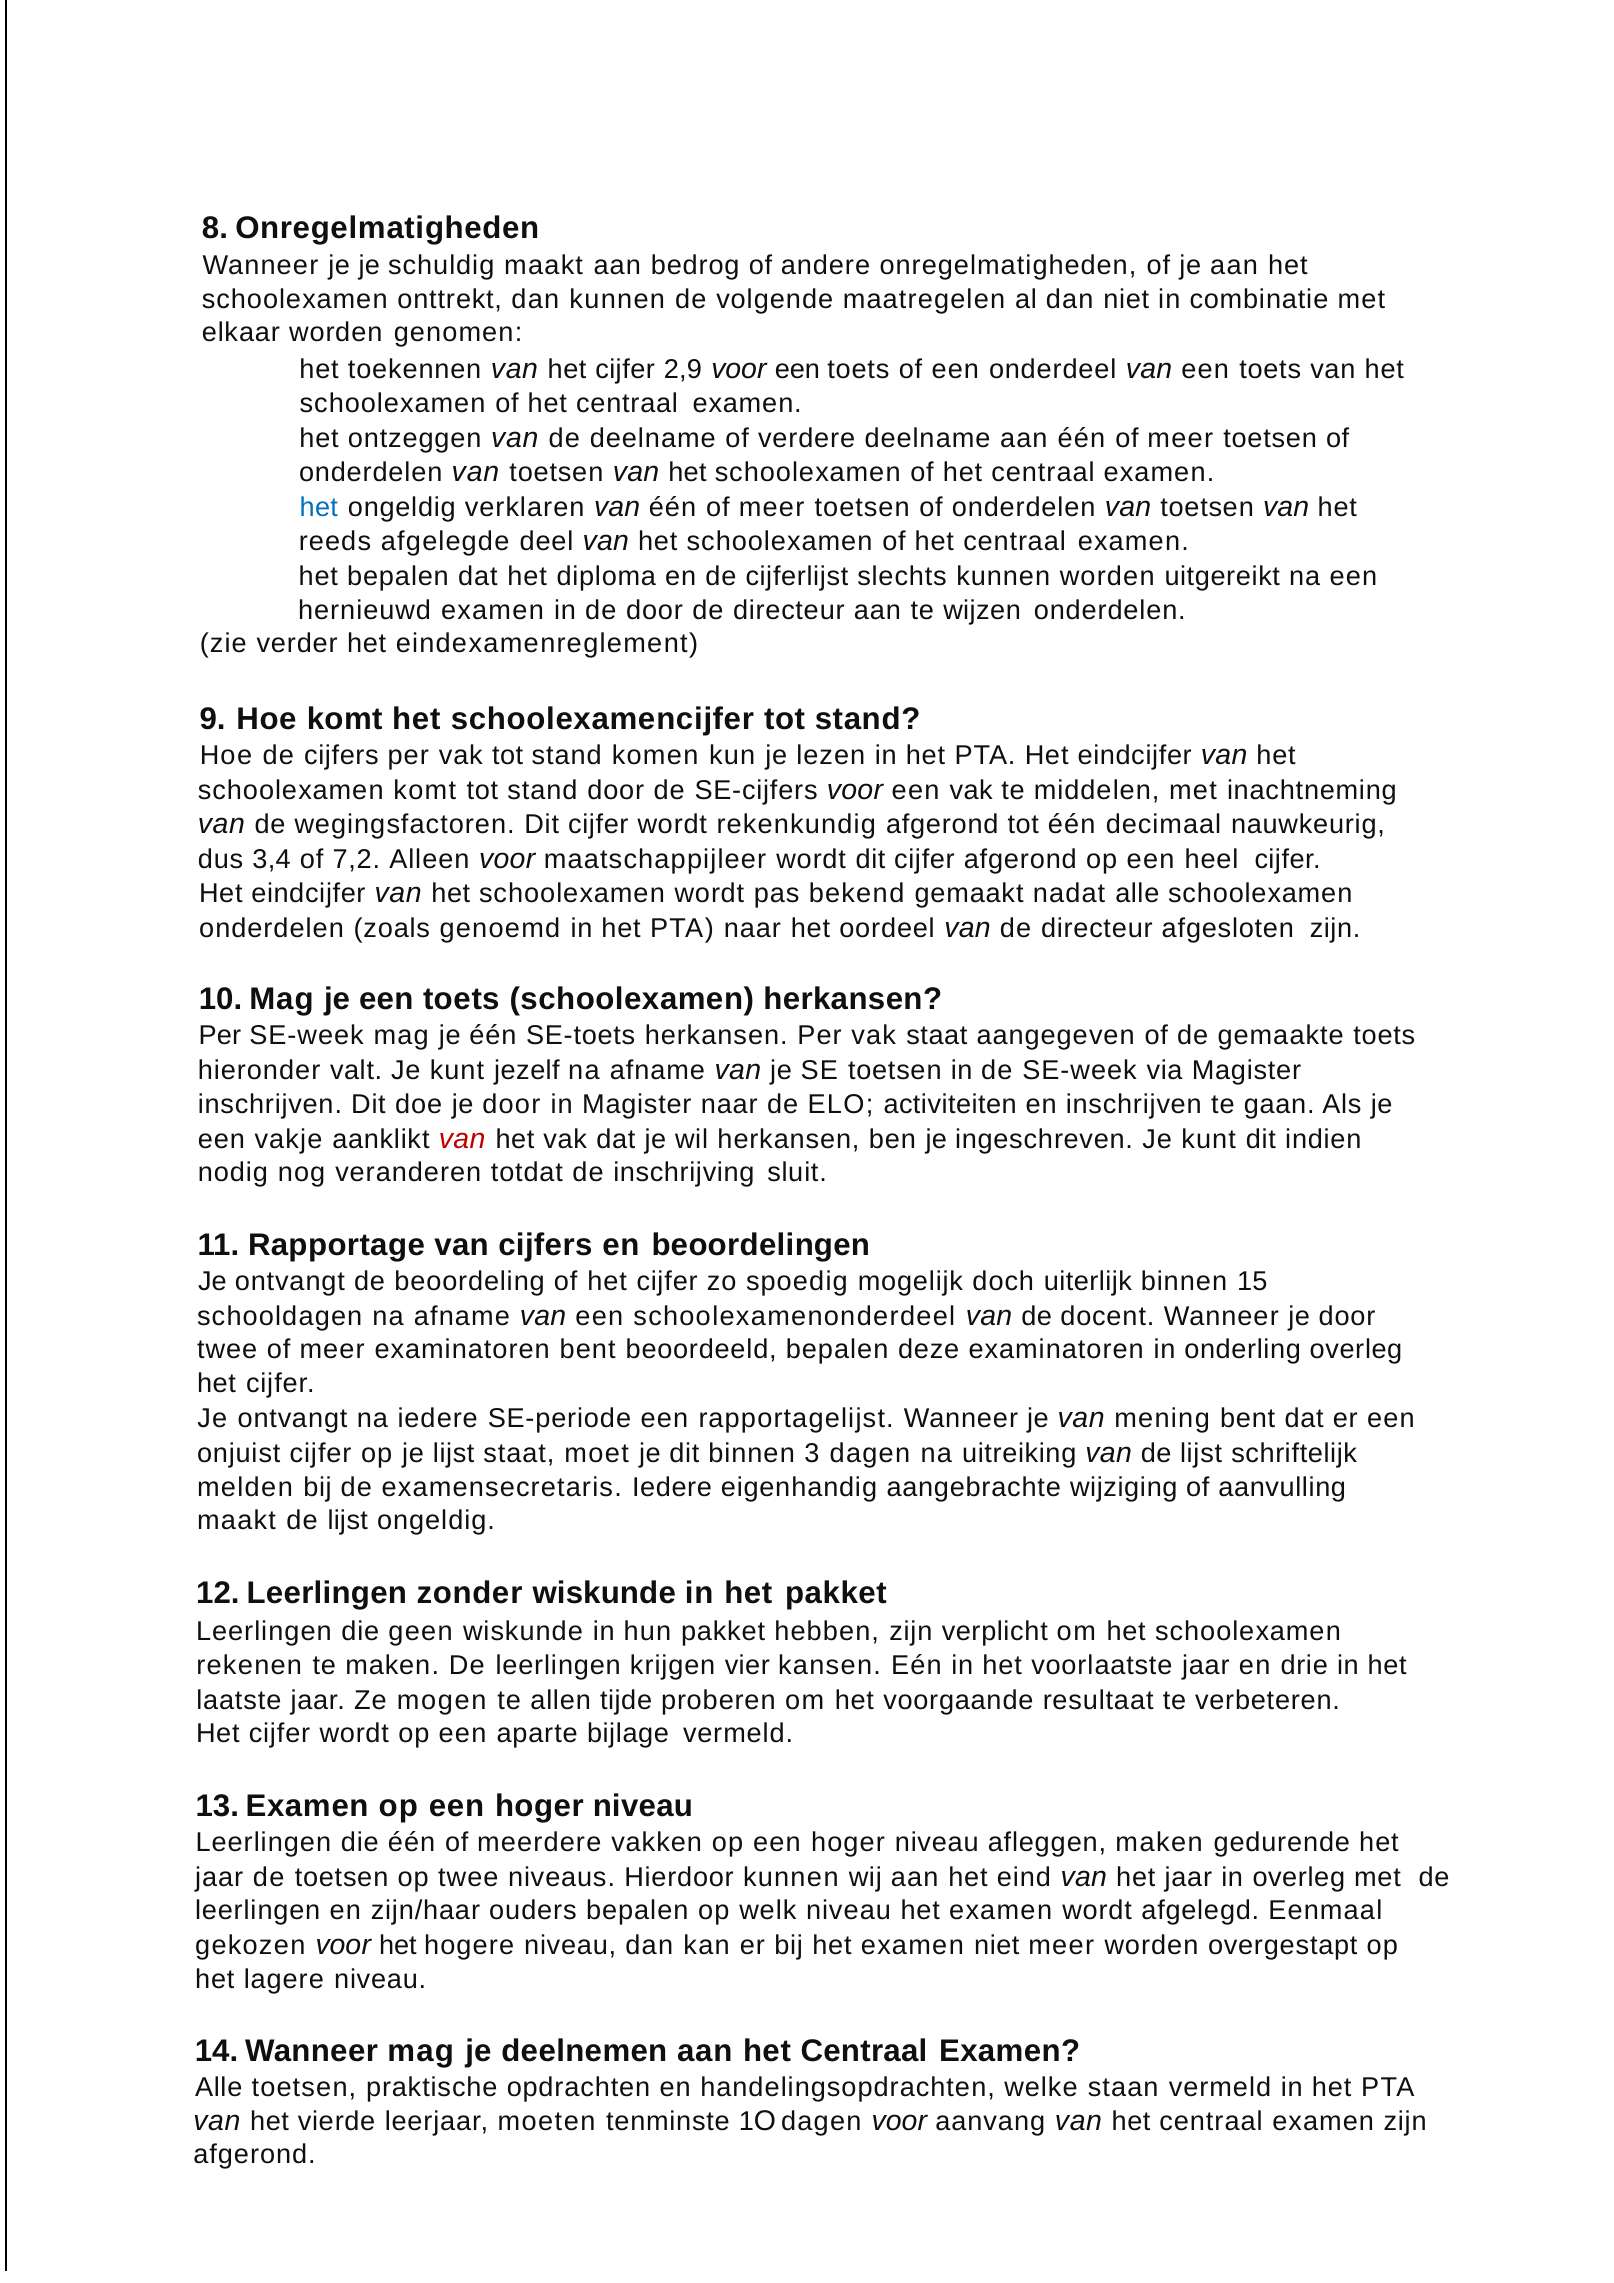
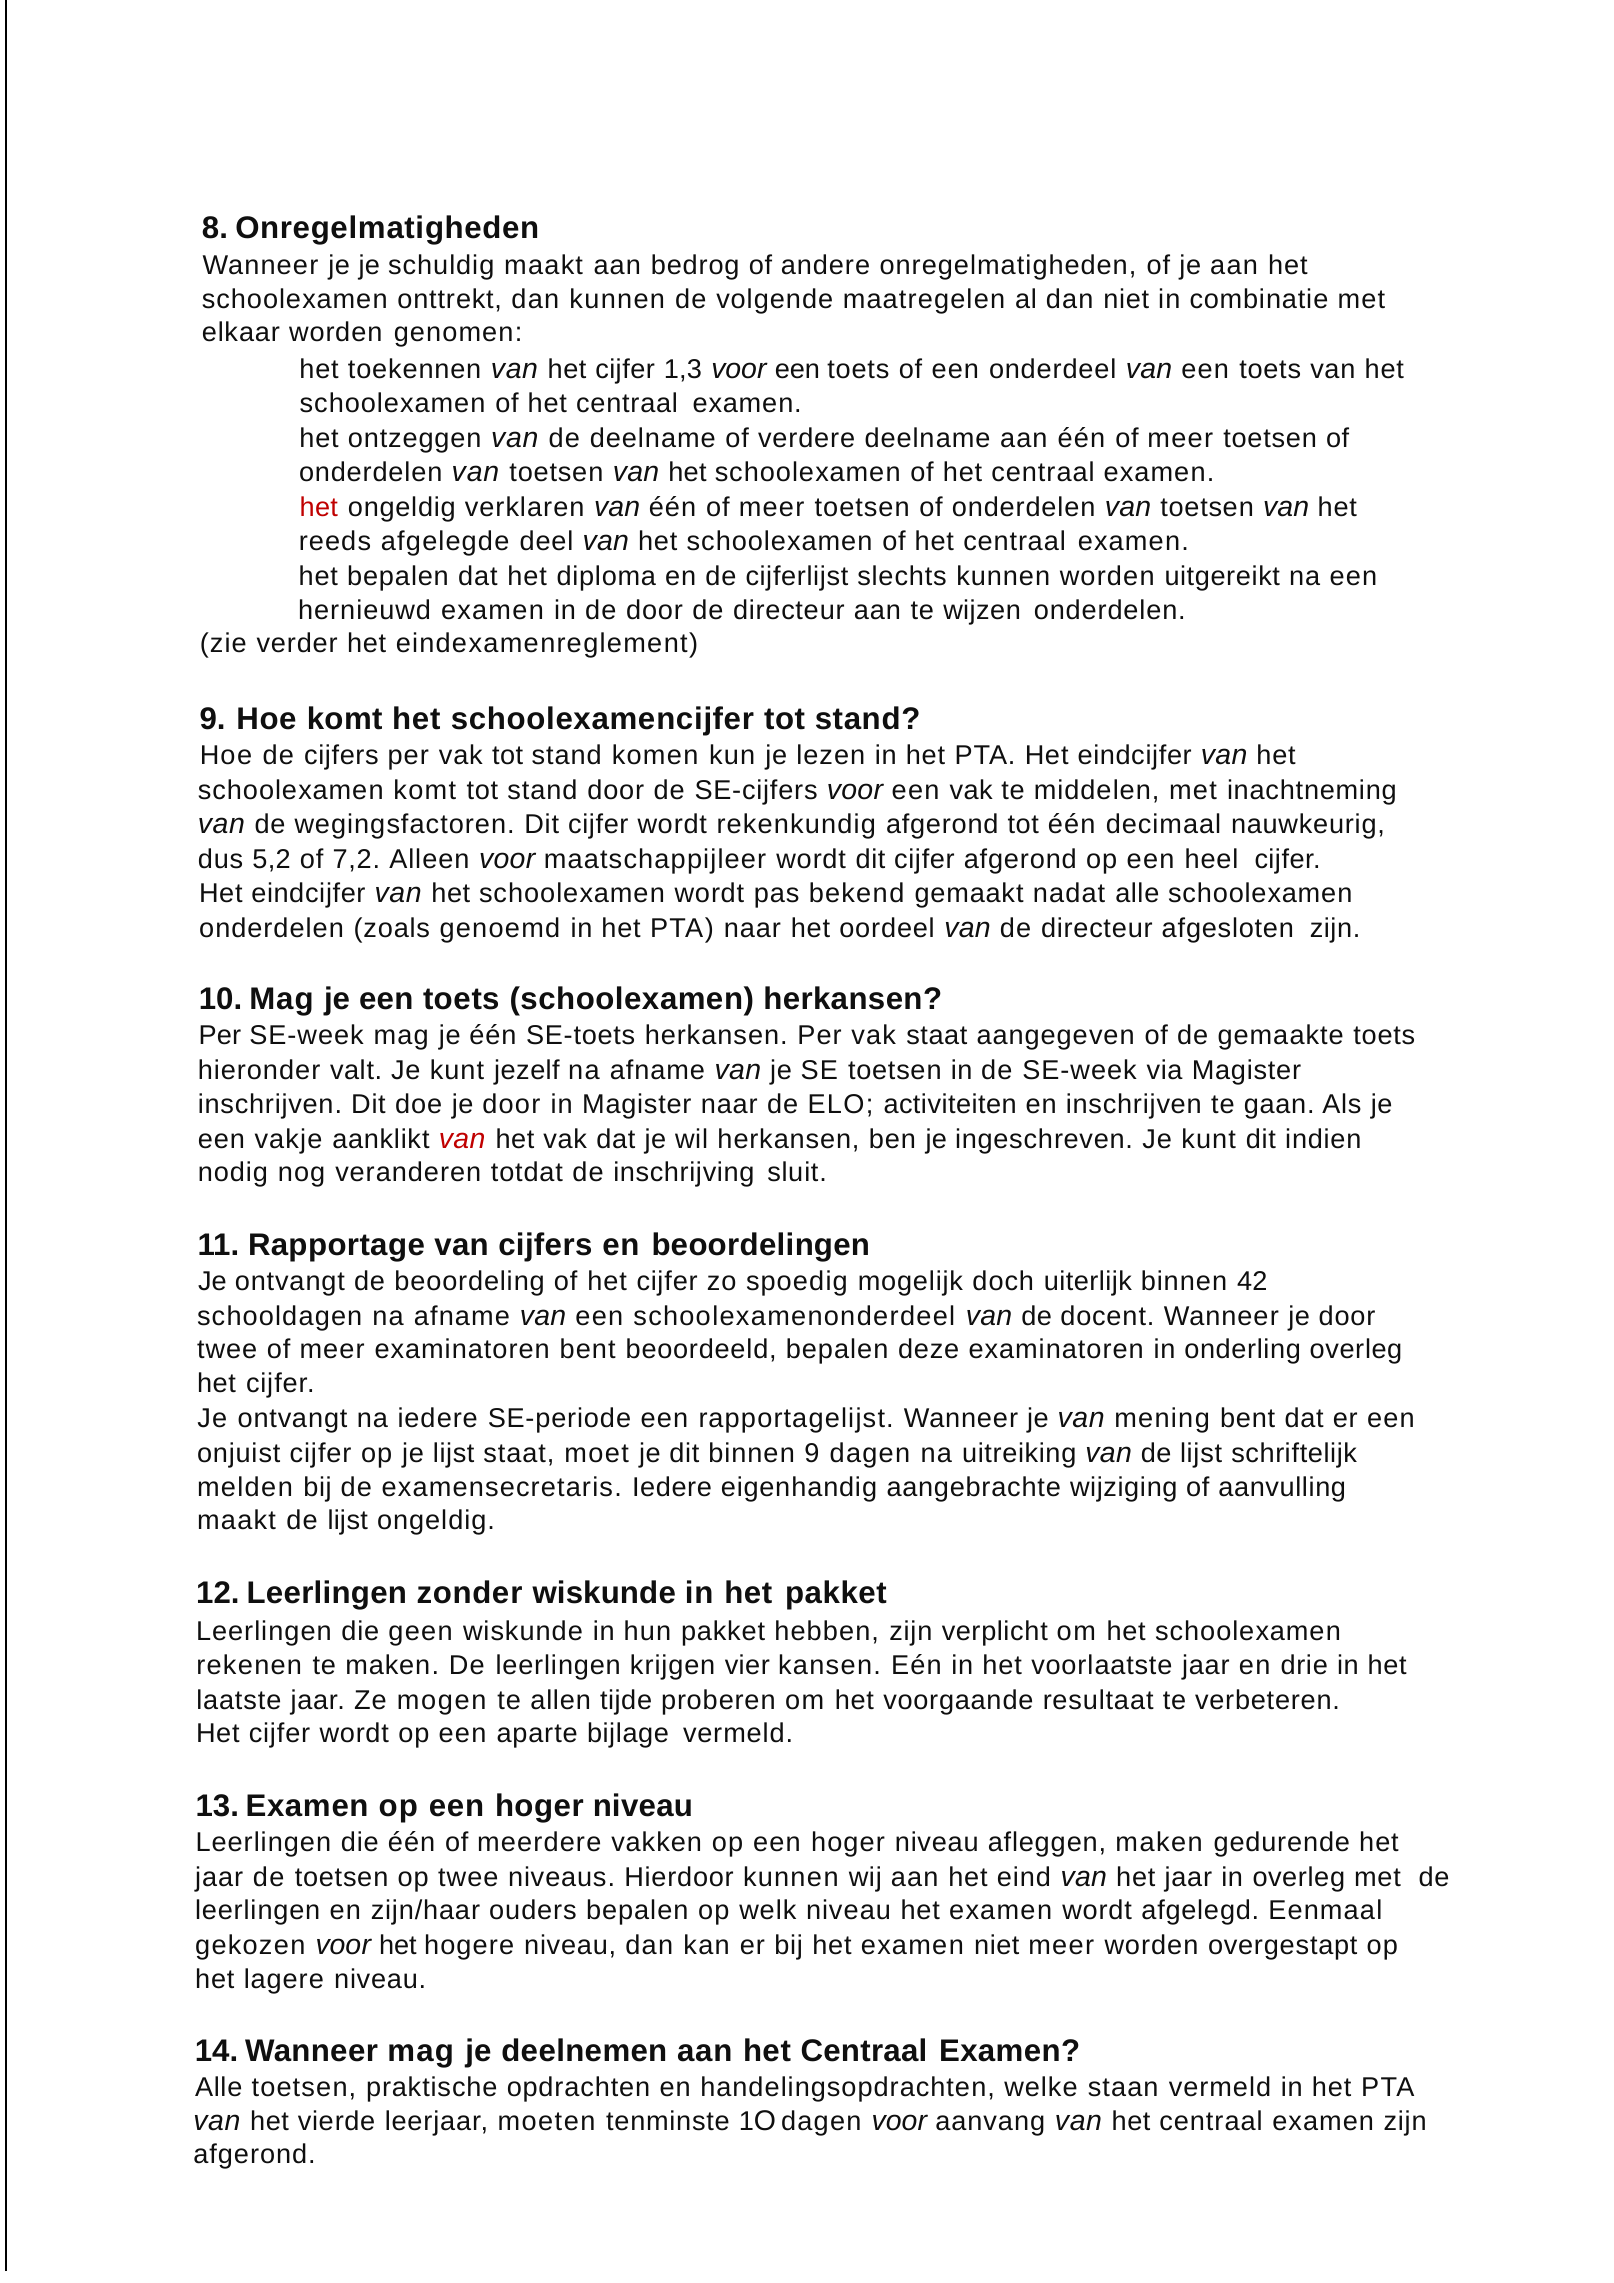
2,9: 2,9 -> 1,3 (683, 369)
het colour: blue -> red (319, 507)
3,4: 3,4 -> 5,2 (272, 859)
15: 15 -> 42 (1252, 1281)
binnen 3: 3 -> 9 (812, 1453)
